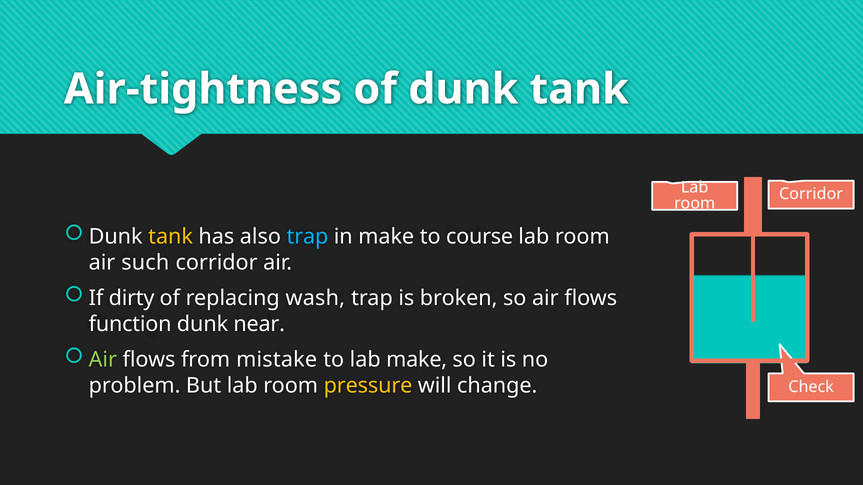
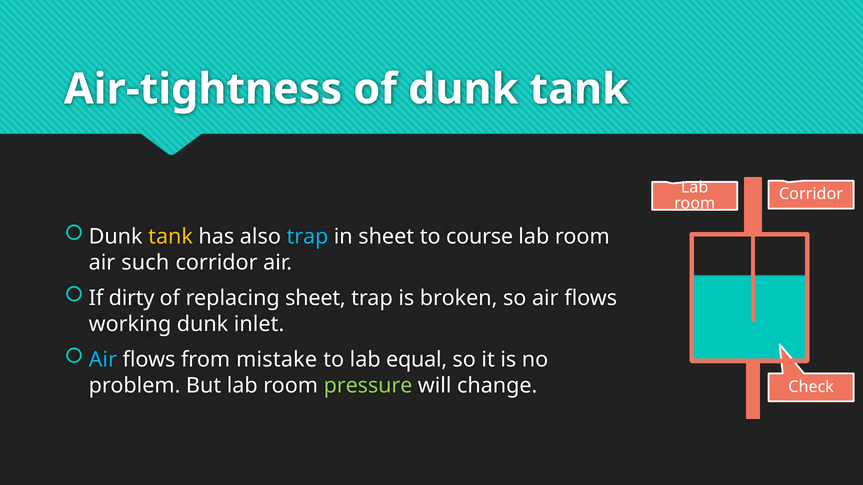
in make: make -> sheet (386, 237)
replacing wash: wash -> sheet (316, 298)
function: function -> working (130, 324)
near: near -> inlet (259, 324)
Air colour: light green -> light blue (103, 360)
lab make: make -> equal (417, 360)
pressure colour: yellow -> light green (368, 386)
